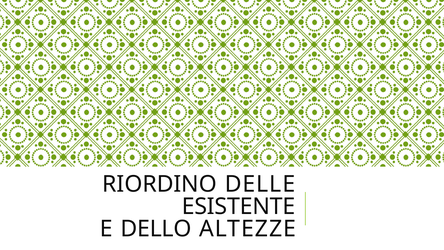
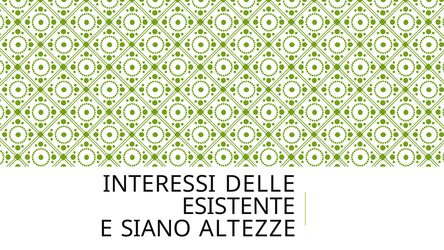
RIORDINO: RIORDINO -> INTERESSI (159, 184)
DELLO: DELLO -> SIANO (156, 228)
